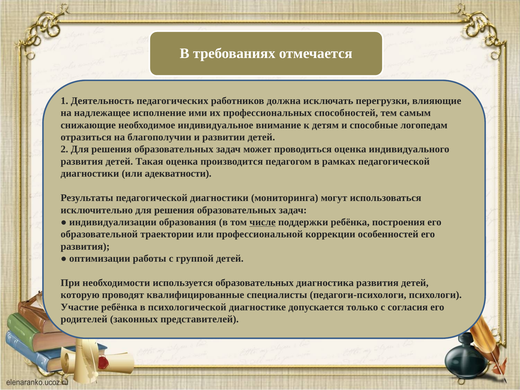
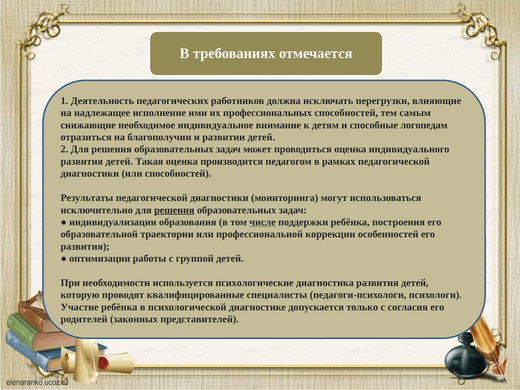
или адекватности: адекватности -> способностей (178, 174)
решения underline: none -> present (174, 210)
используется образовательных: образовательных -> психологические (255, 283)
